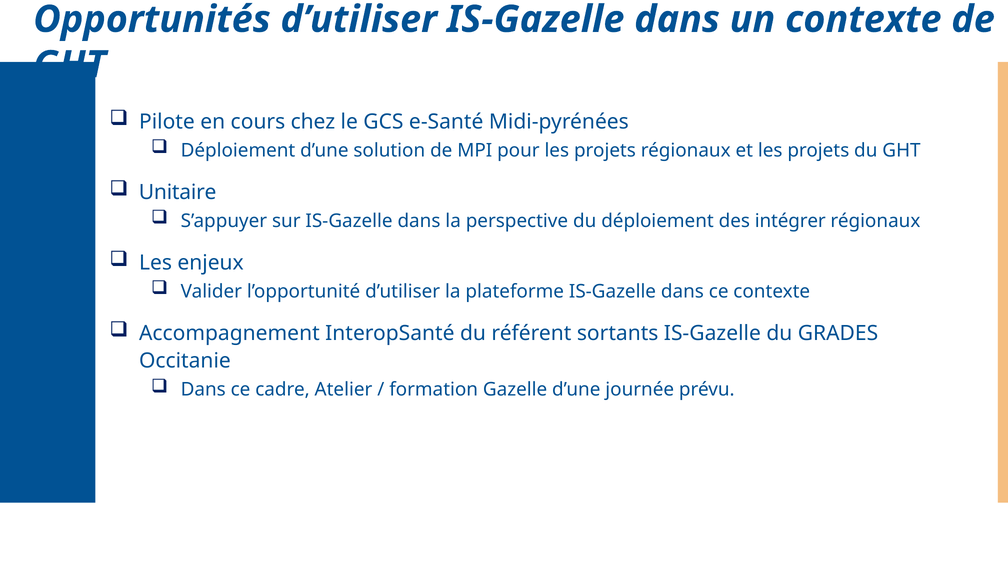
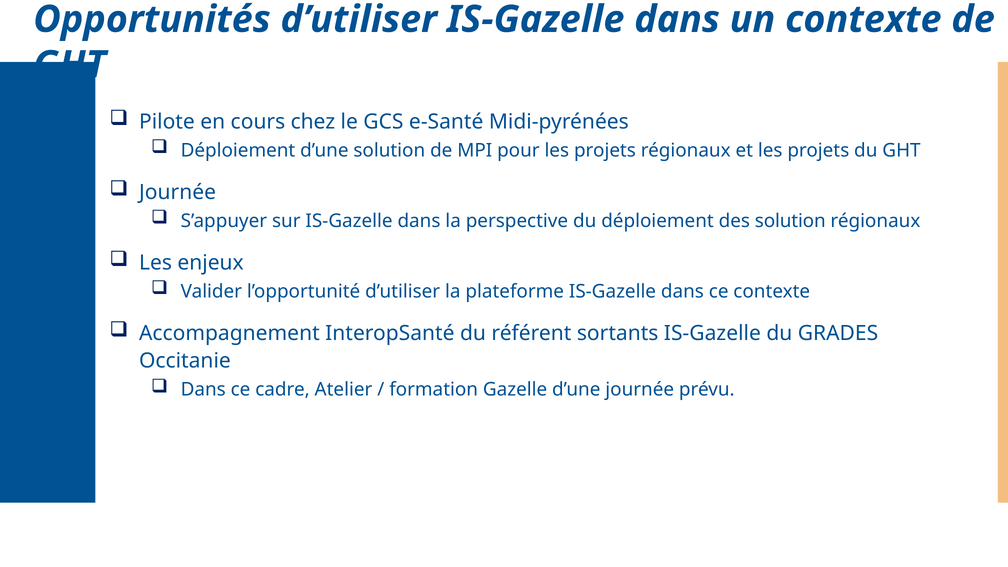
Unitaire: Unitaire -> Journée (178, 192)
des intégrer: intégrer -> solution (790, 221)
